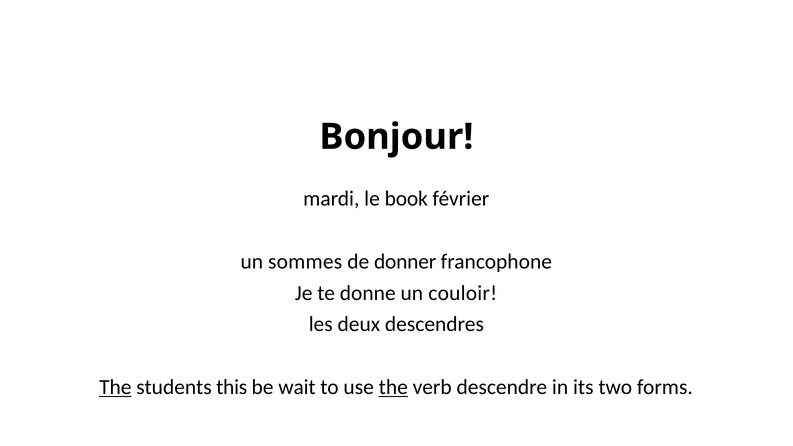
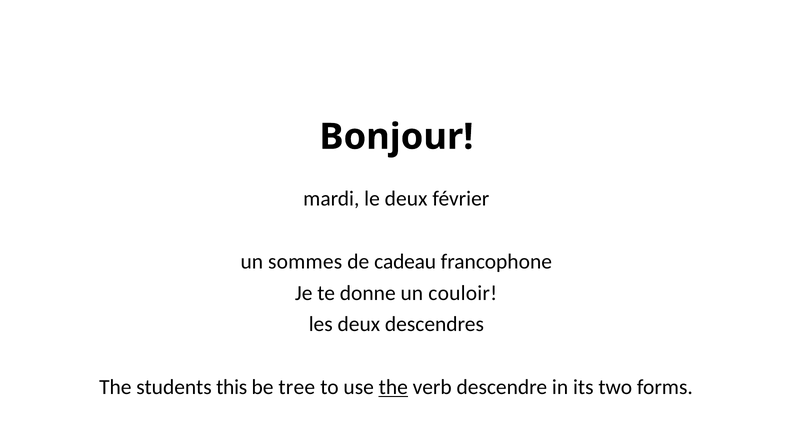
le book: book -> deux (406, 199)
donner: donner -> cadeau (405, 262)
The underline: present -> none (115, 387)
wait: wait -> tree (297, 387)
